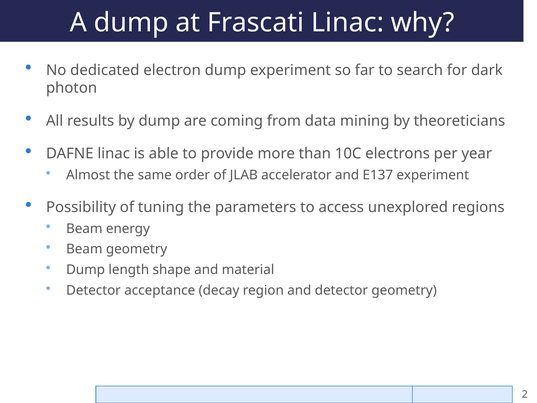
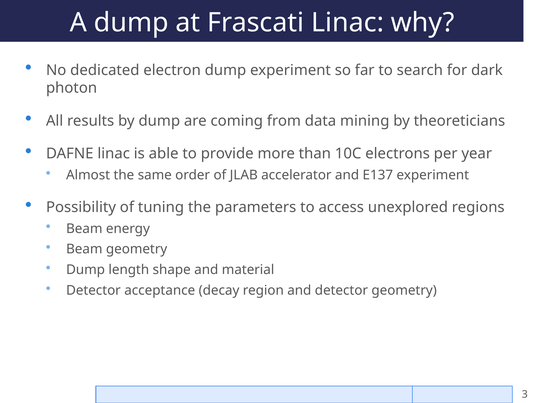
2: 2 -> 3 (525, 394)
